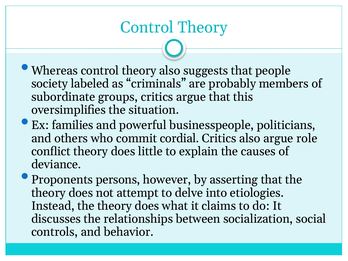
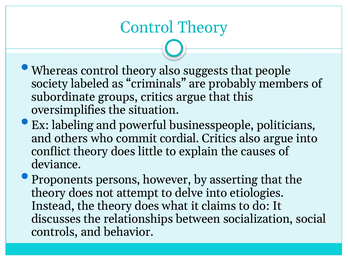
families: families -> labeling (73, 125)
argue role: role -> into (307, 138)
